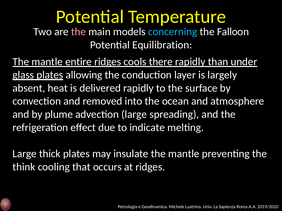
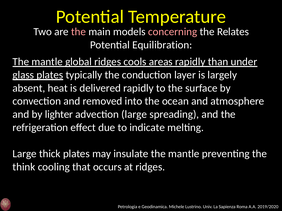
concerning colour: light blue -> pink (173, 32)
Falloon: Falloon -> Relates (233, 32)
entire: entire -> global (79, 62)
there: there -> areas (161, 62)
allowing: allowing -> typically (84, 75)
plume: plume -> lighter (59, 115)
